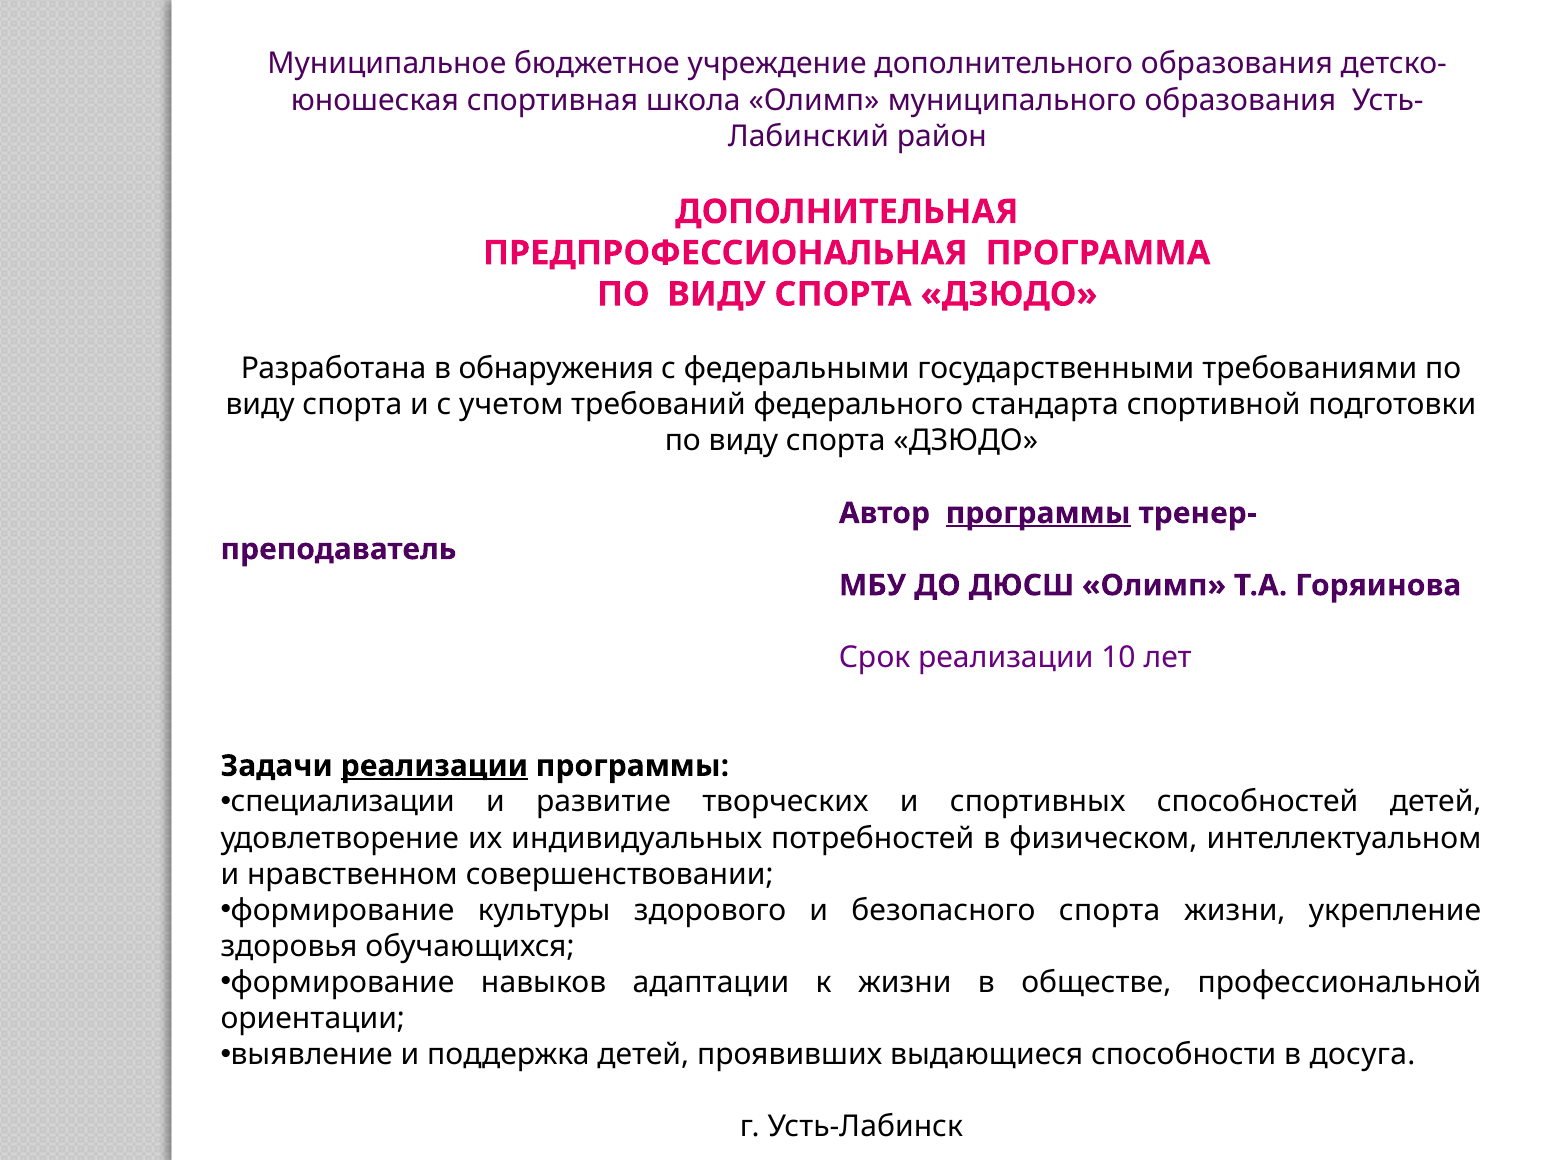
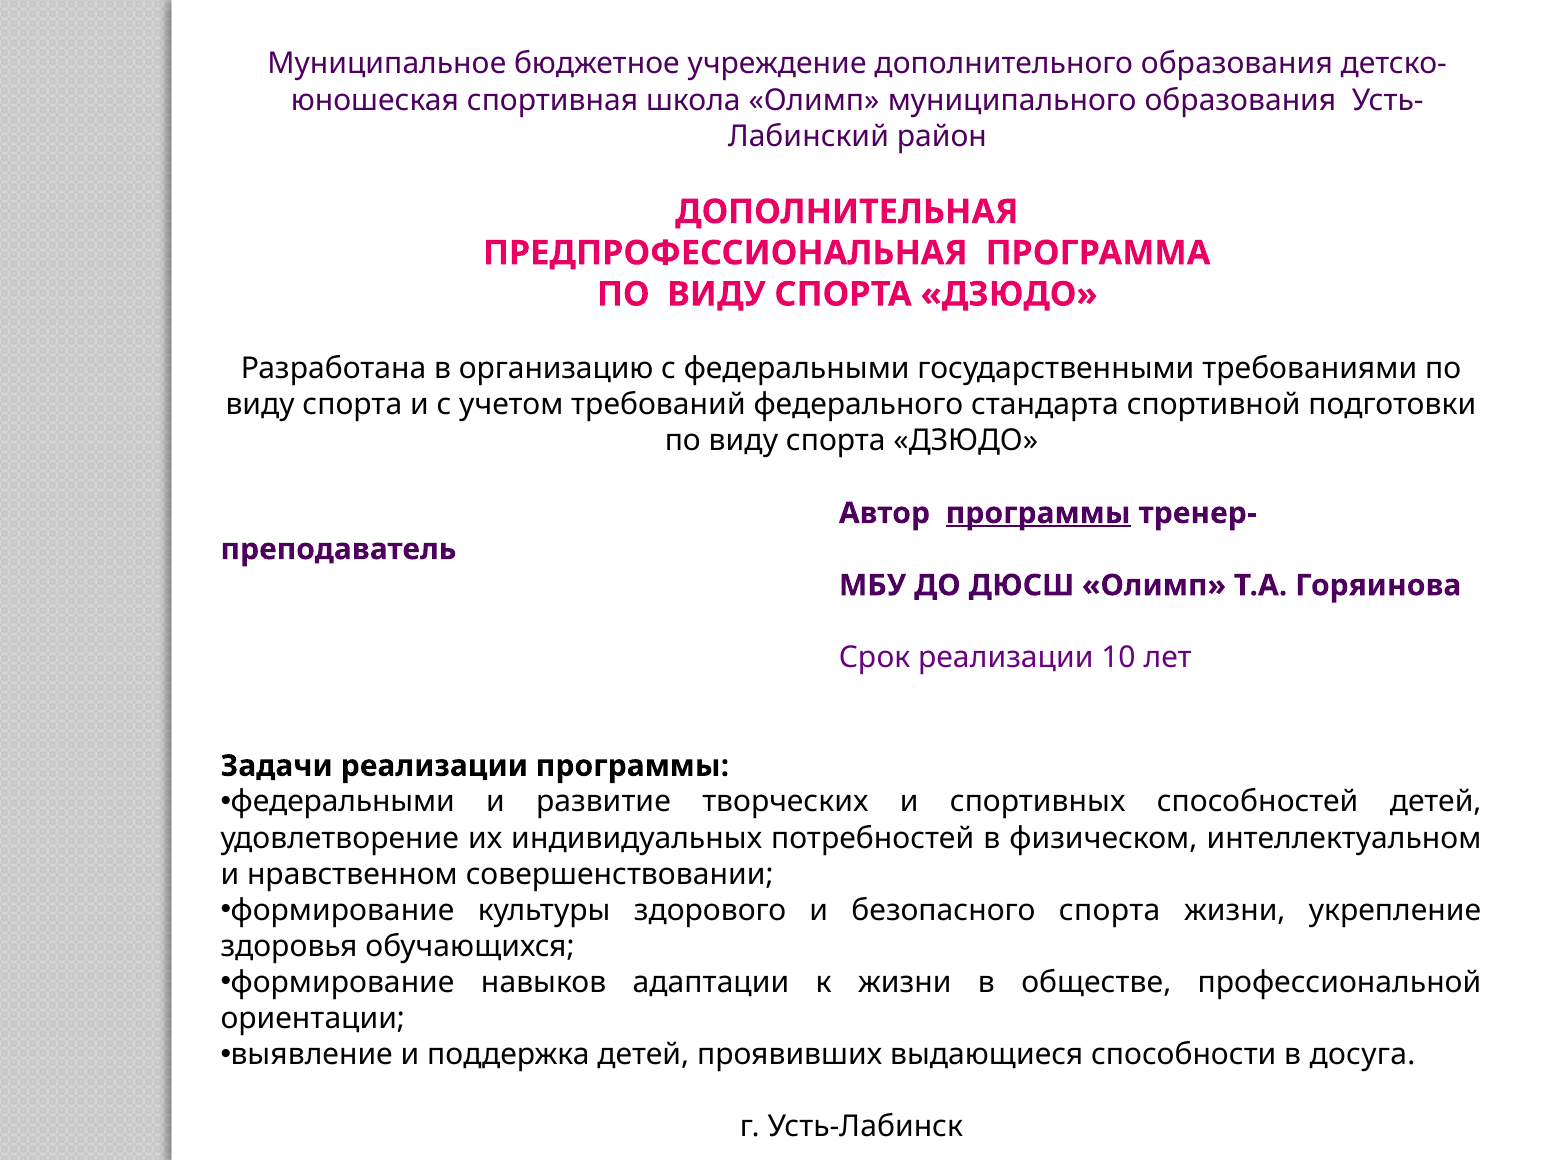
обнаружения: обнаружения -> организацию (556, 369)
реализации underline: present -> none (434, 766)
специализации: специализации -> федеральными (343, 802)
